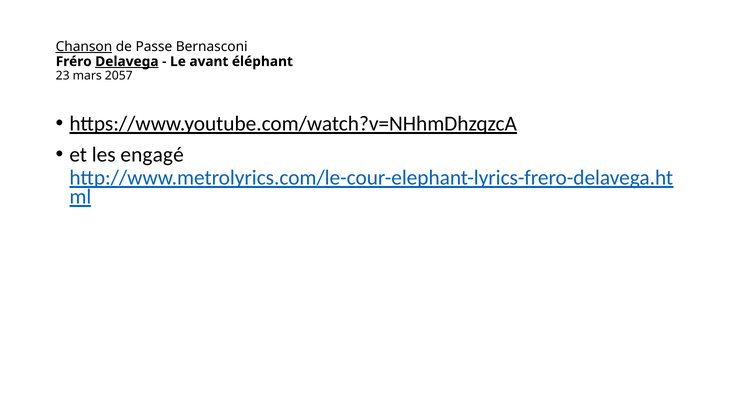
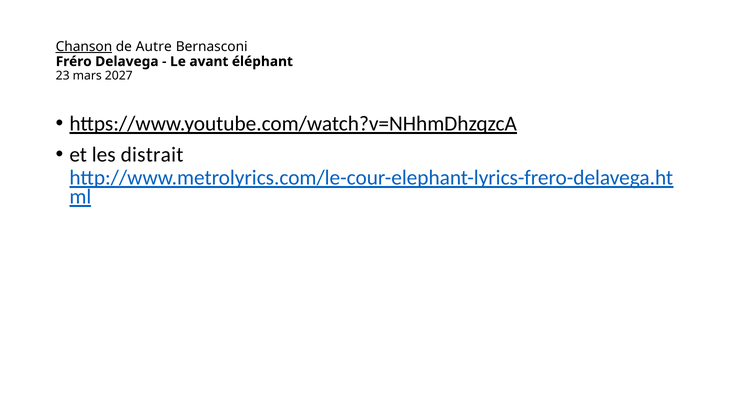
Passe: Passe -> Autre (154, 47)
Delavega underline: present -> none (127, 62)
2057: 2057 -> 2027 (119, 76)
engagé: engagé -> distrait (152, 155)
